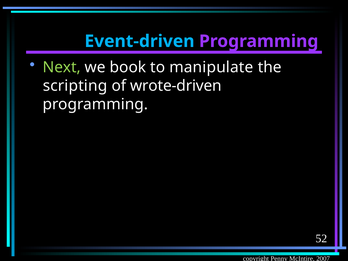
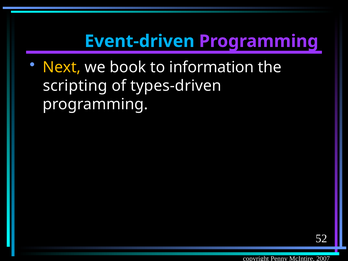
Next colour: light green -> yellow (62, 67)
manipulate: manipulate -> information (212, 67)
wrote-driven: wrote-driven -> types-driven (176, 86)
